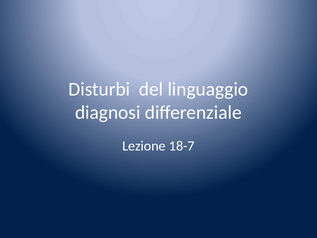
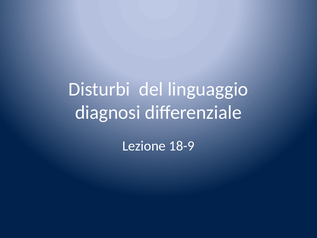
18-7: 18-7 -> 18-9 (182, 146)
